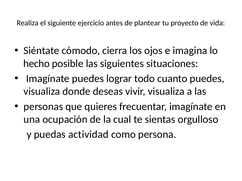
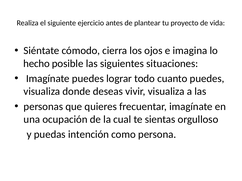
actividad: actividad -> intención (88, 135)
